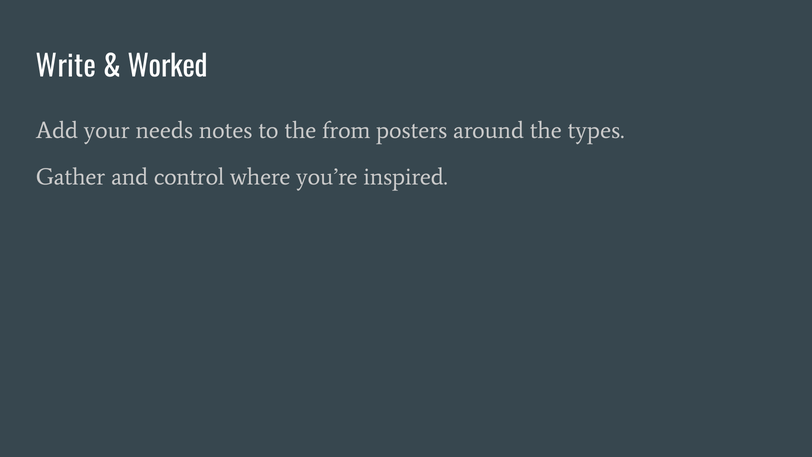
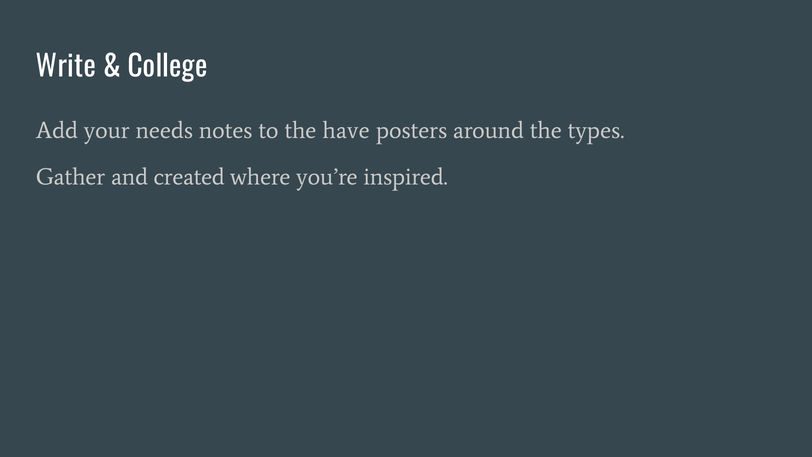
Worked: Worked -> College (167, 67)
from: from -> have (346, 131)
control: control -> created (189, 177)
